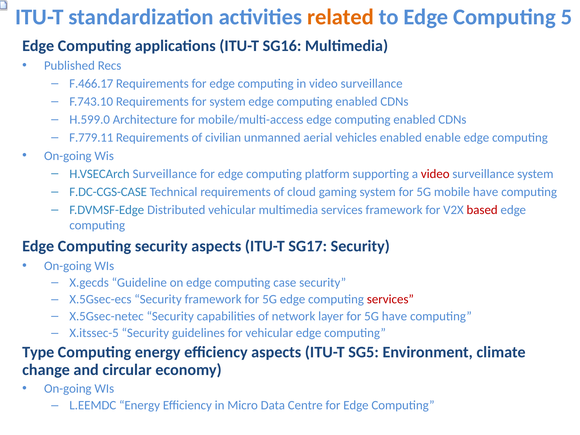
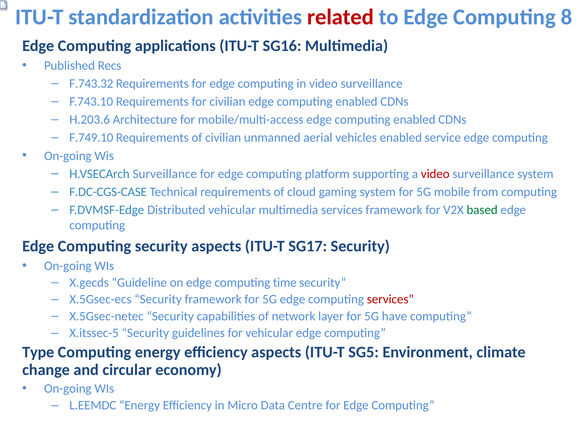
related colour: orange -> red (341, 17)
5: 5 -> 8 (566, 17)
F.466.17: F.466.17 -> F.743.32 (91, 84)
for system: system -> civilian (227, 102)
H.599.0: H.599.0 -> H.203.6 (90, 120)
F.779.11: F.779.11 -> F.749.10 (91, 138)
enable: enable -> service (443, 138)
mobile have: have -> from (486, 192)
based colour: red -> green (482, 210)
case: case -> time (285, 282)
